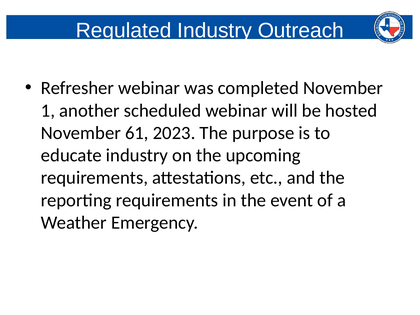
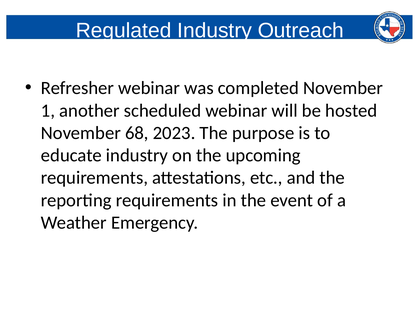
61: 61 -> 68 (137, 133)
